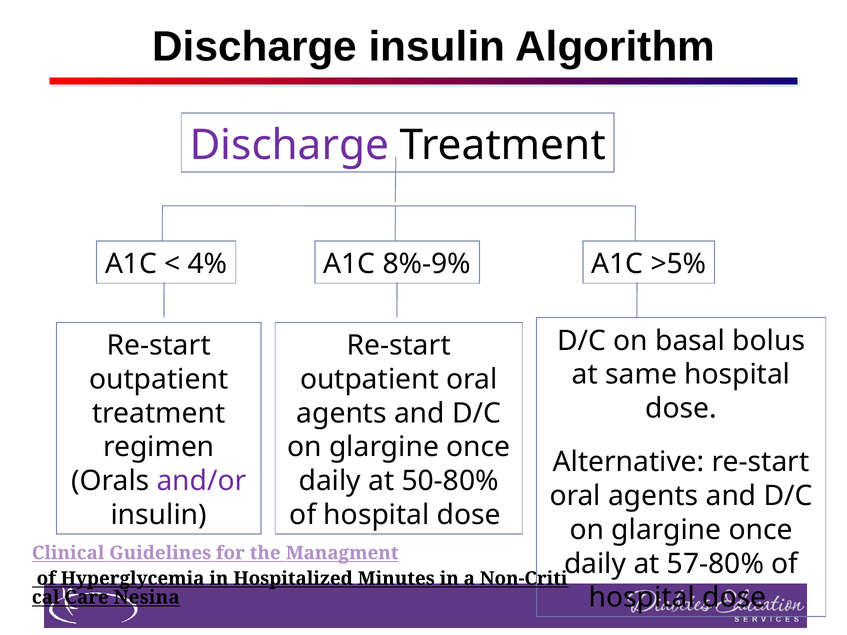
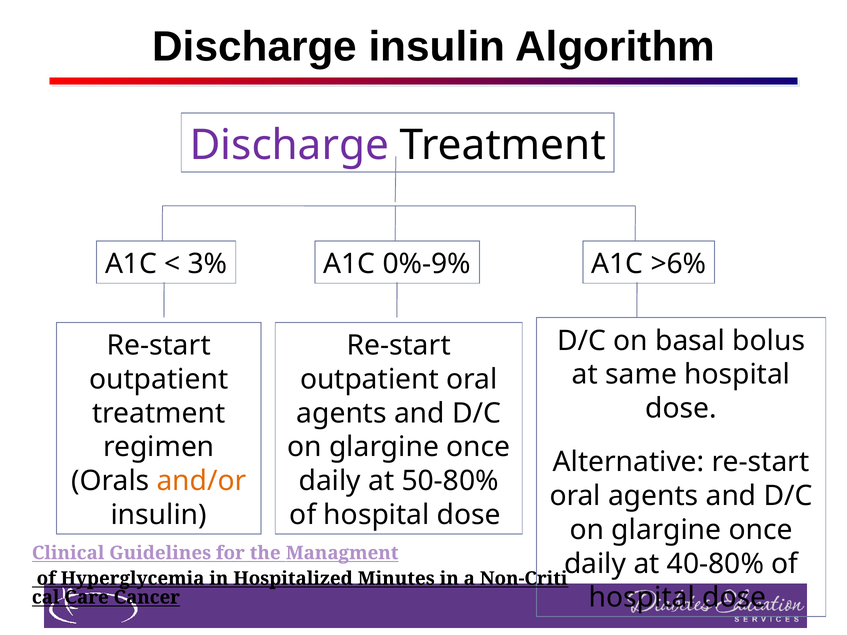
4%: 4% -> 3% (208, 264)
8%-9%: 8%-9% -> 0%-9% (427, 264)
>5%: >5% -> >6% (678, 264)
and/or colour: purple -> orange (202, 481)
57-80%: 57-80% -> 40-80% (715, 564)
Nesina: Nesina -> Cancer (147, 598)
